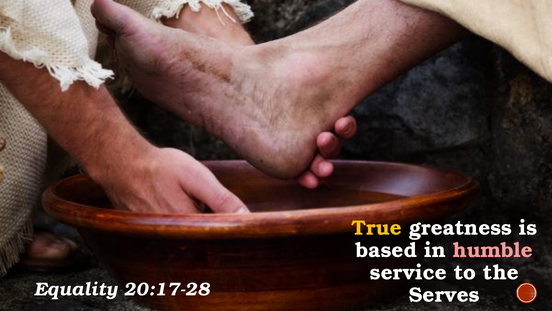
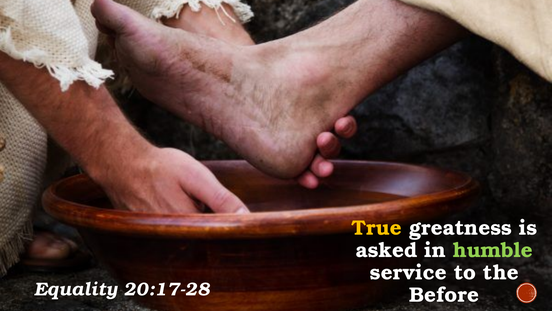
based: based -> asked (387, 250)
humble colour: pink -> light green (493, 250)
Serves: Serves -> Before (444, 295)
